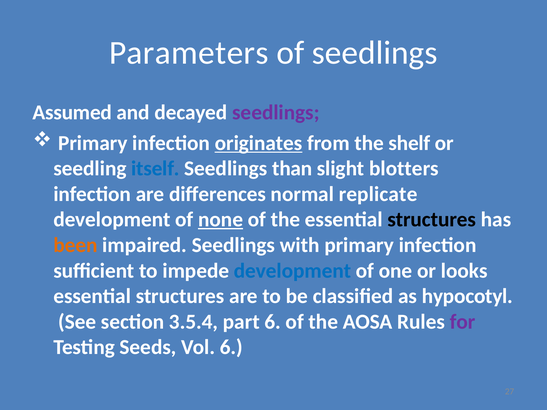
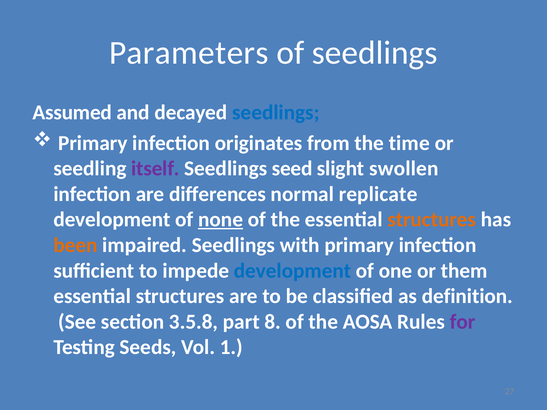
seedlings colour: purple -> blue (276, 113)
originates underline: present -> none (259, 143)
shelf: shelf -> time (409, 143)
itself colour: blue -> purple (155, 169)
than: than -> seed (292, 169)
blotters: blotters -> swollen (404, 169)
structures colour: black -> orange (432, 220)
looks: looks -> them (464, 271)
hypocotyl: hypocotyl -> definition (467, 296)
3.5.4: 3.5.4 -> 3.5.8 (194, 322)
part 6: 6 -> 8 (273, 322)
Vol 6: 6 -> 1 (231, 347)
